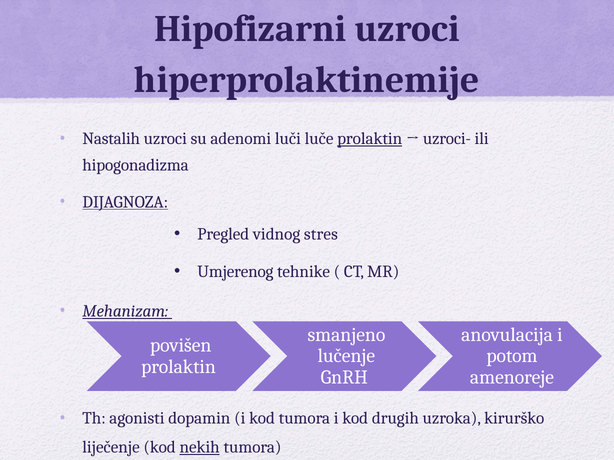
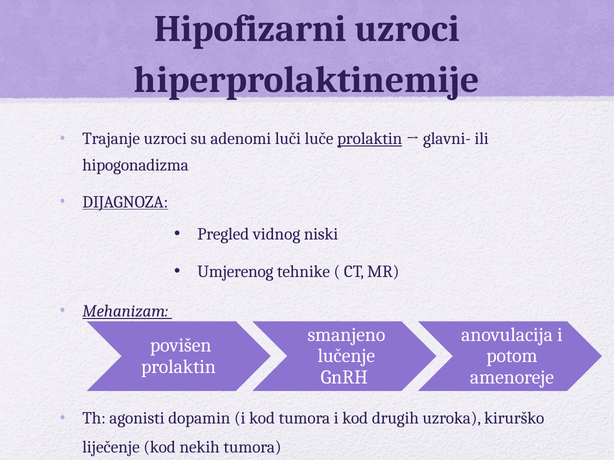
Nastalih: Nastalih -> Trajanje (111, 139)
uzroci-: uzroci- -> glavni- (447, 139)
stres: stres -> niski (321, 235)
nekih underline: present -> none (200, 448)
